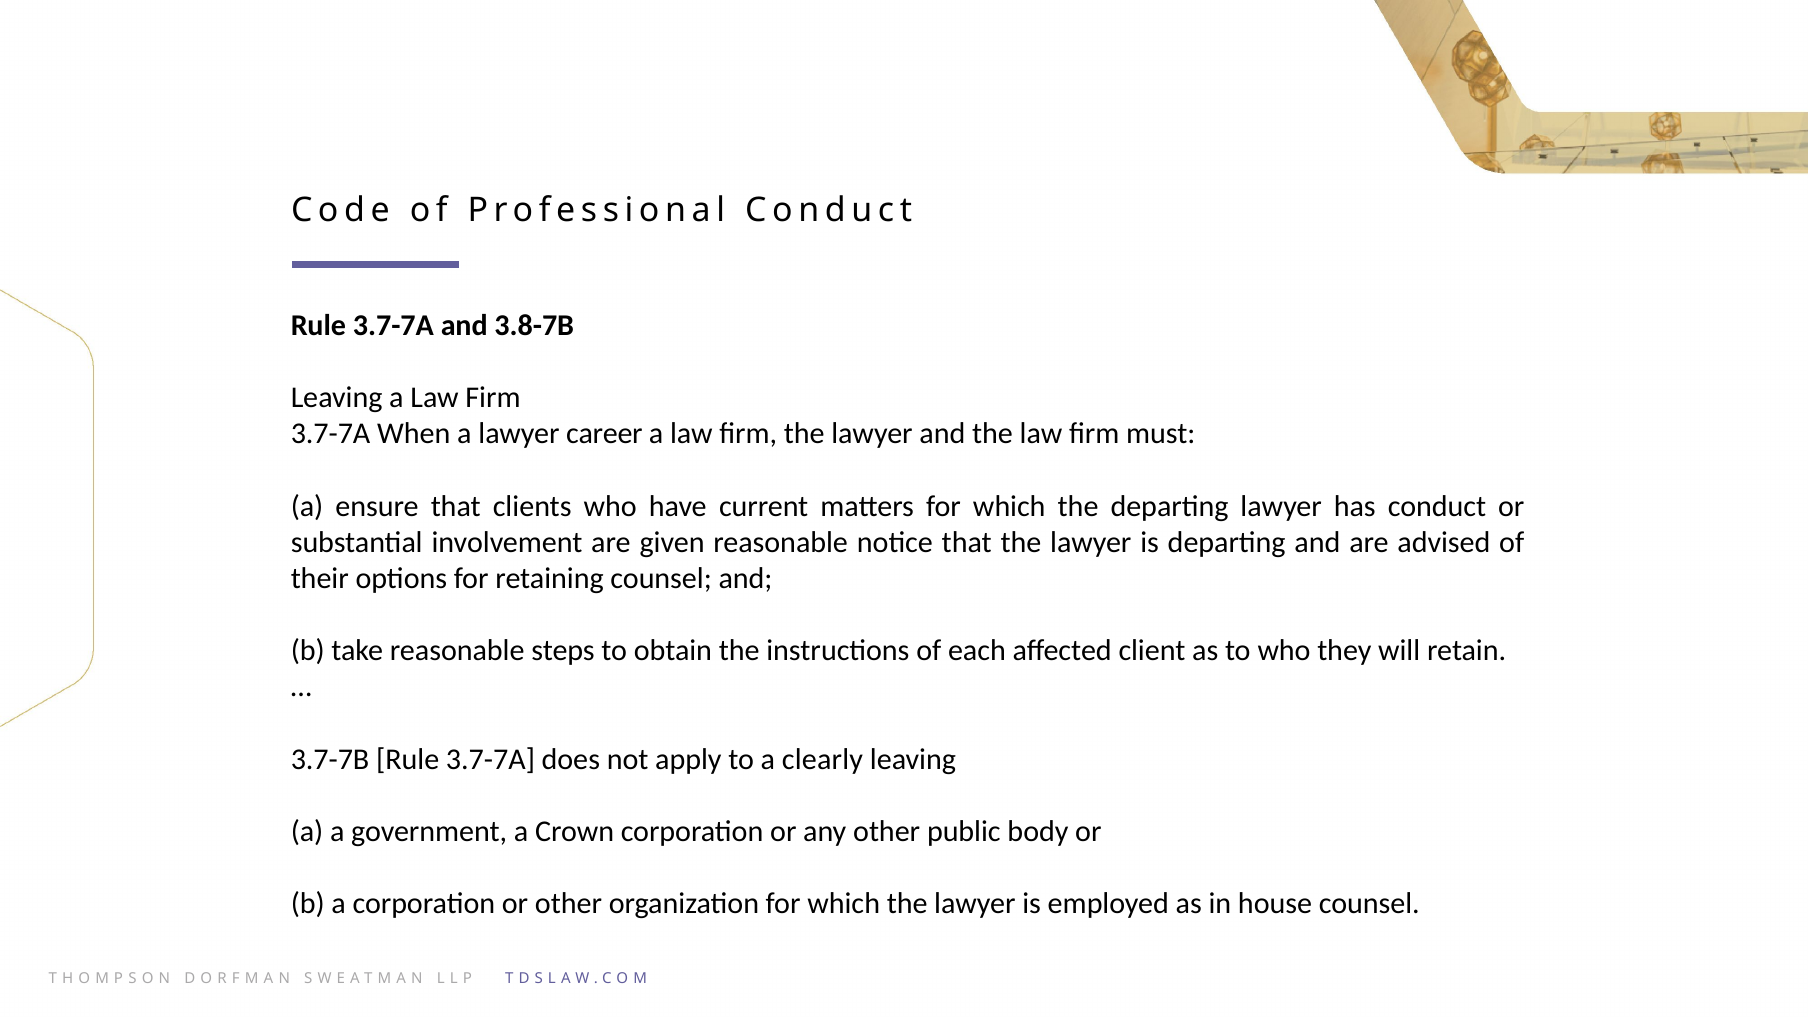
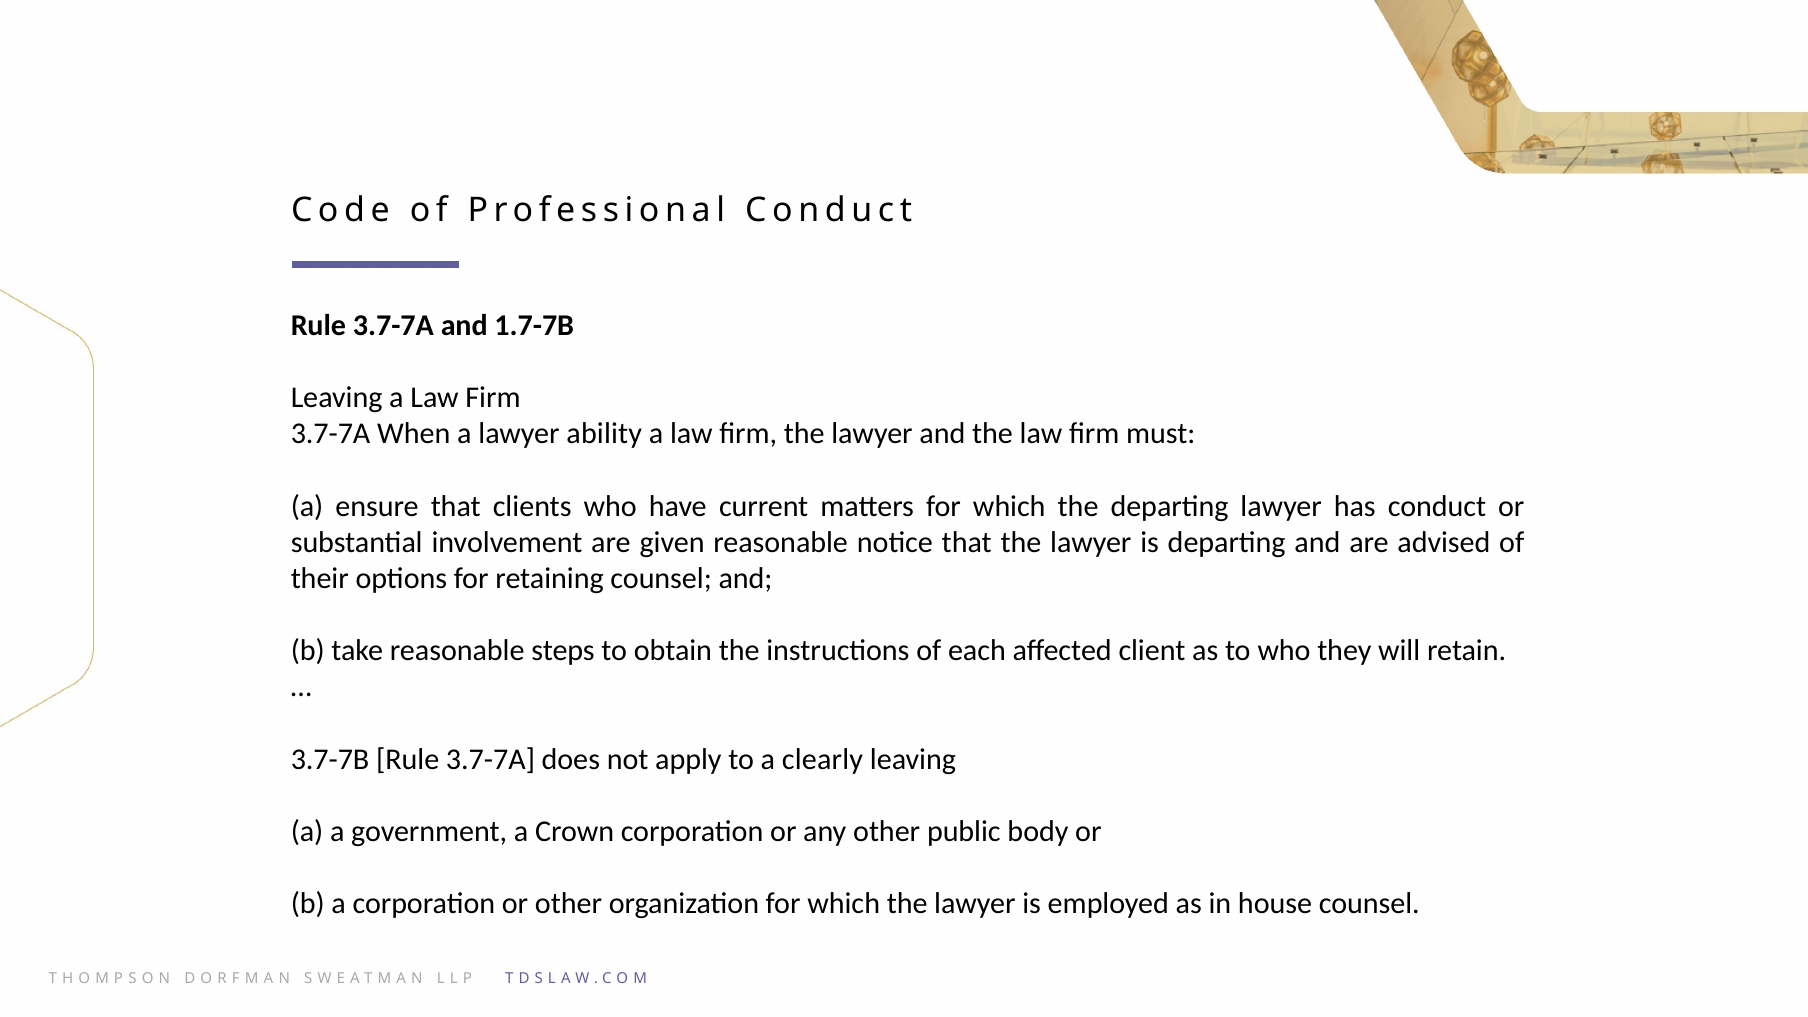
3.8-7B: 3.8-7B -> 1.7-7B (534, 325)
career: career -> ability (604, 434)
